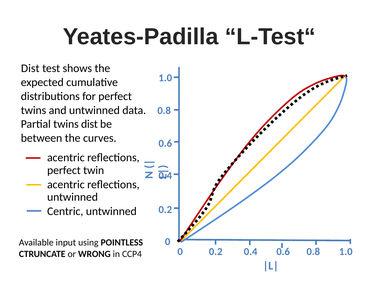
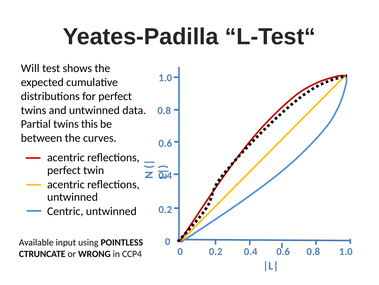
Dist: Dist -> Will (30, 68)
twins dist: dist -> this (89, 124)
